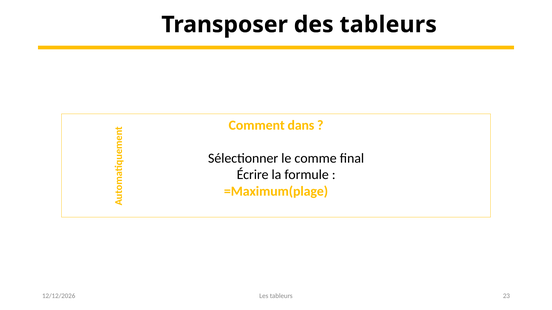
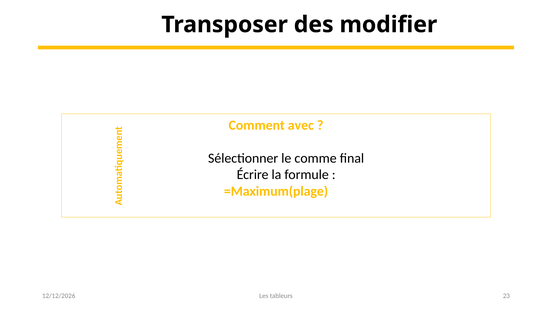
des tableurs: tableurs -> modifier (388, 25)
dans: dans -> avec (301, 125)
